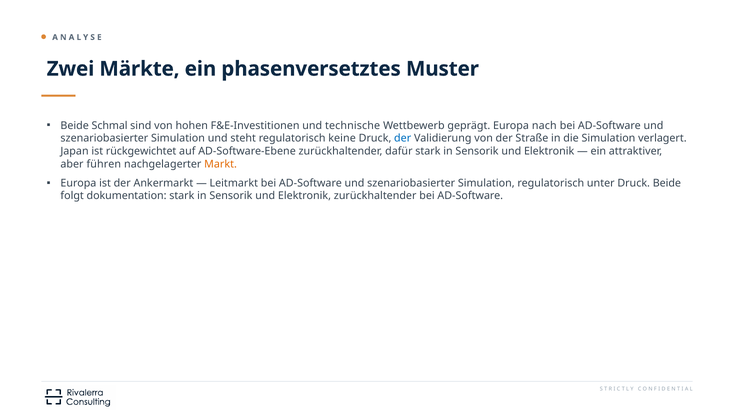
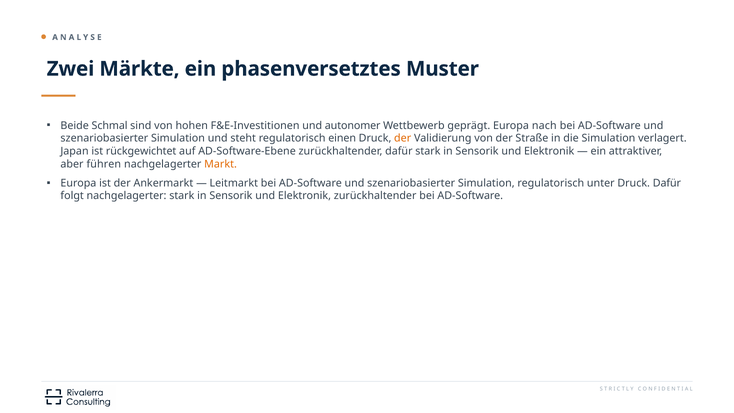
technische: technische -> autonomer (353, 125)
keine: keine -> einen (342, 138)
der colour: blue -> orange (403, 138)
Druck Beide: Beide -> Dafür (667, 183)
folgt dokumentation: dokumentation -> nachgelagerter (127, 196)
